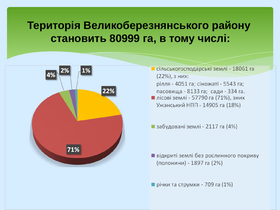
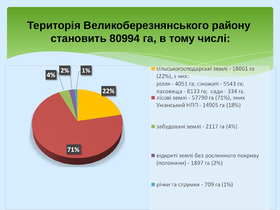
80999: 80999 -> 80994 (125, 39)
